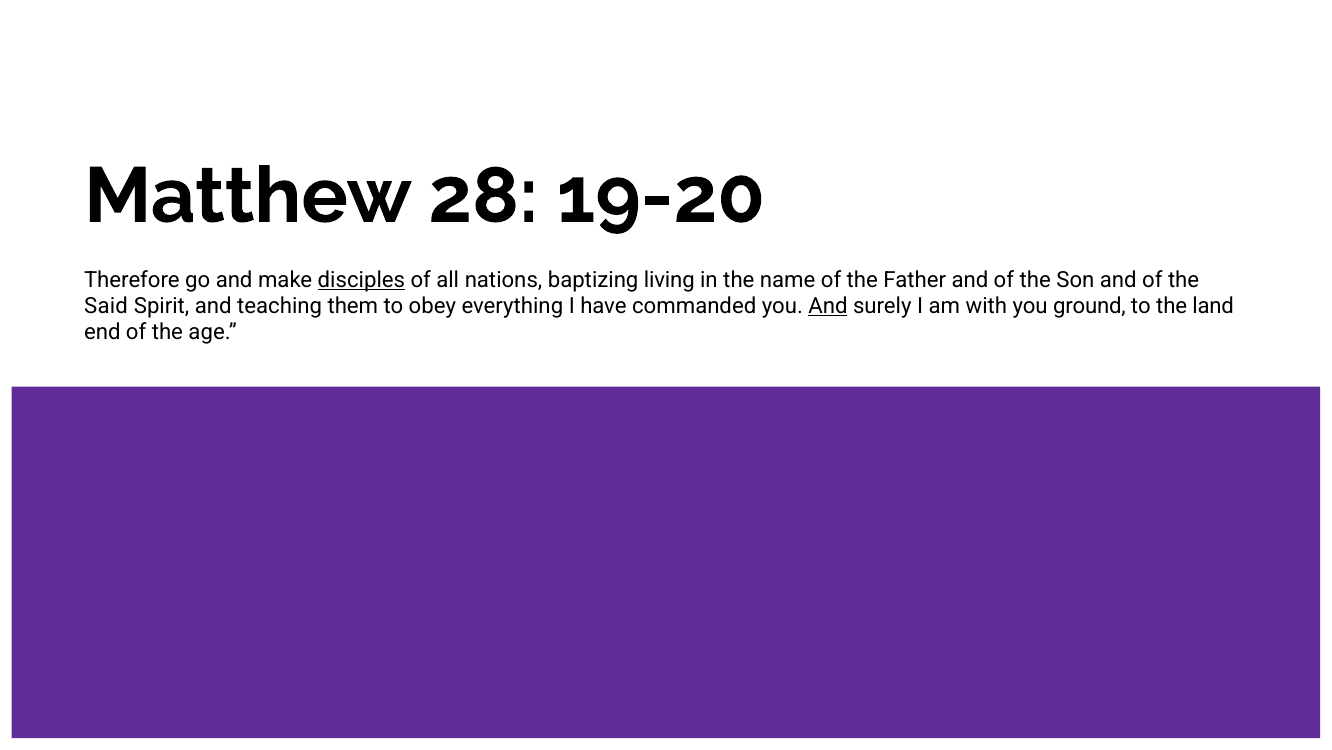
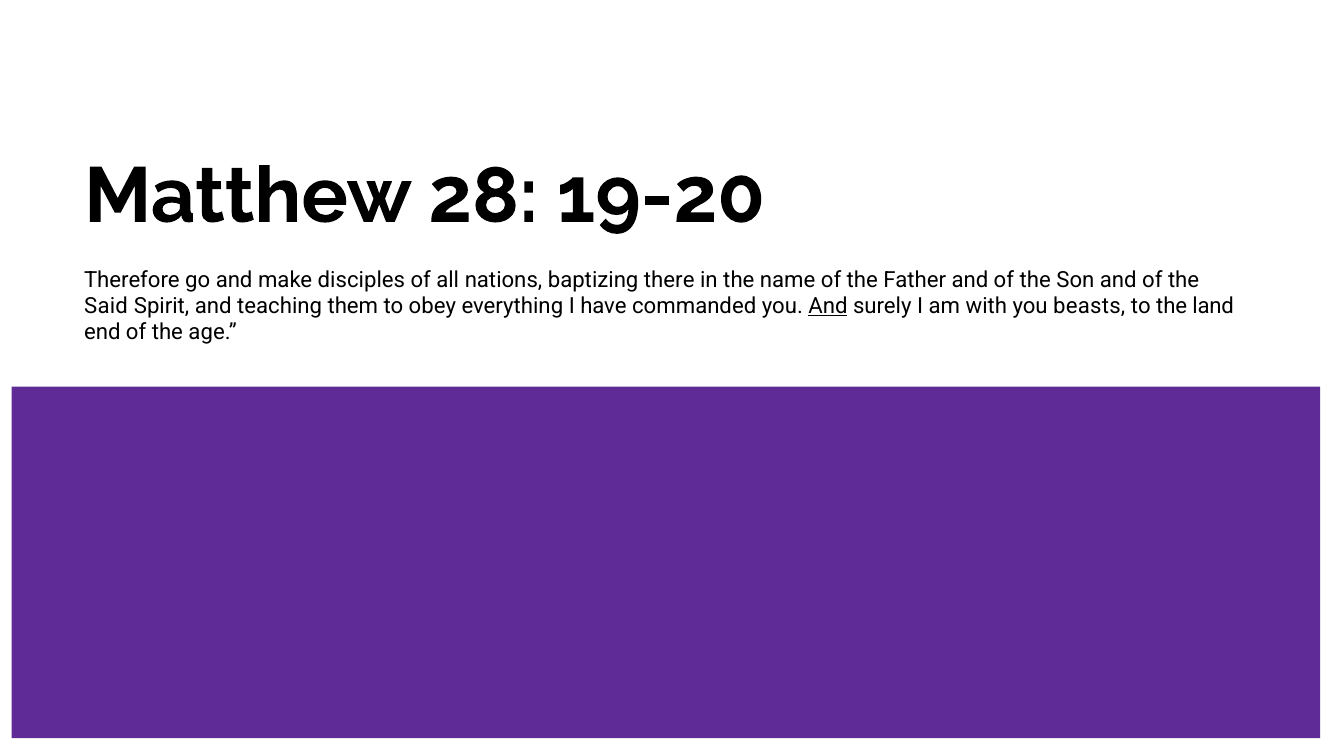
disciples underline: present -> none (361, 280)
living: living -> there (669, 280)
ground: ground -> beasts (1089, 306)
